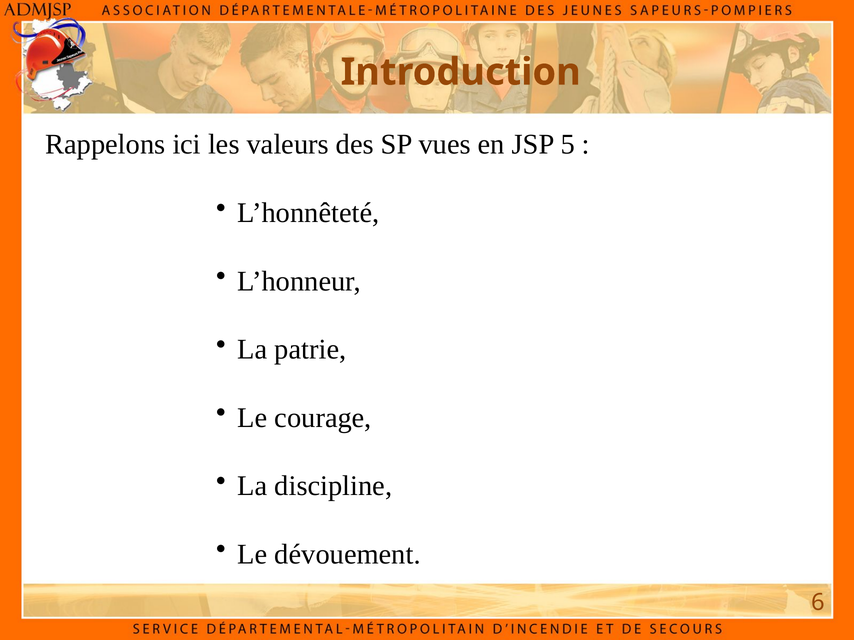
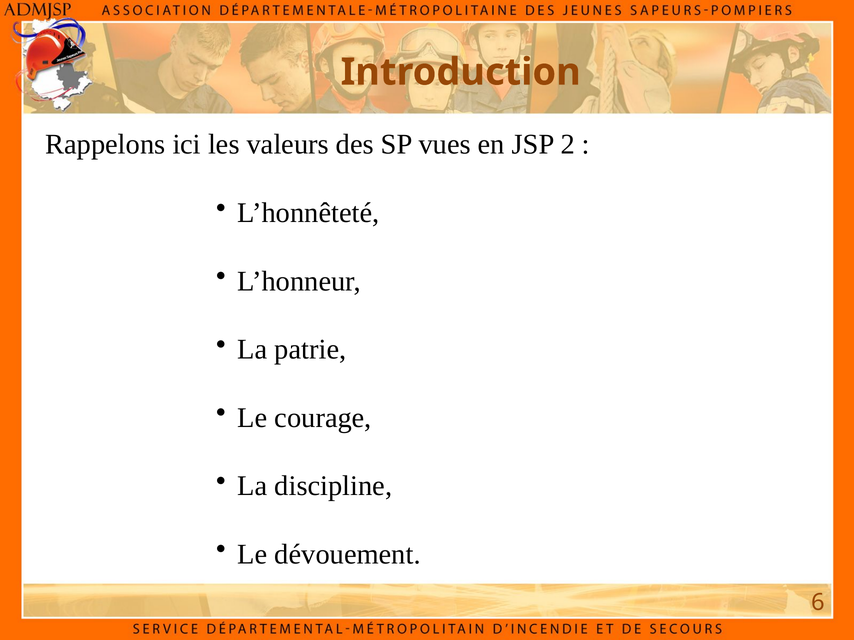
5: 5 -> 2 (568, 145)
